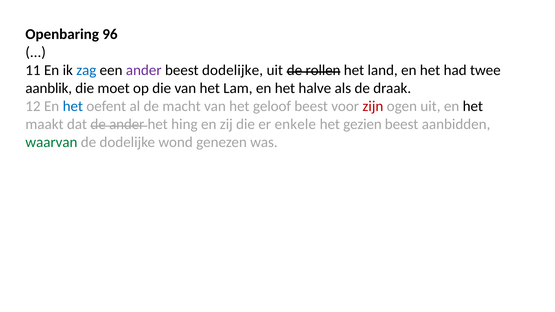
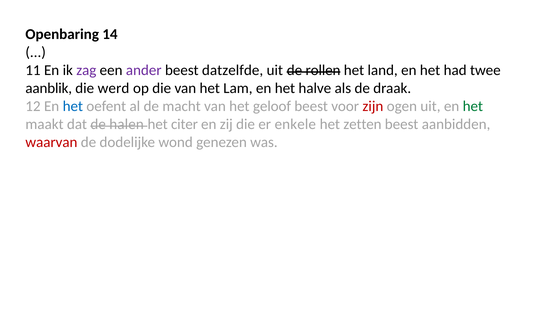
96: 96 -> 14 (110, 34)
zag colour: blue -> purple (86, 70)
beest dodelijke: dodelijke -> datzelfde (233, 70)
moet: moet -> werd (114, 88)
het colour: black -> green (473, 106)
de ander: ander -> halen (127, 124)
hing: hing -> citer (184, 124)
gezien: gezien -> zetten (362, 124)
waarvan colour: green -> red (51, 142)
